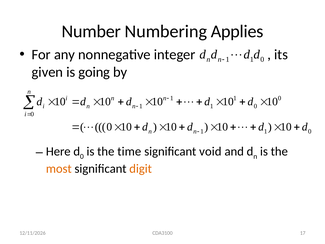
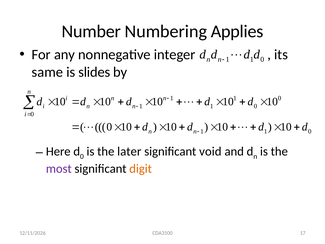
given: given -> same (47, 72)
going: going -> slides (94, 72)
time: time -> later (129, 151)
most colour: orange -> purple (59, 169)
